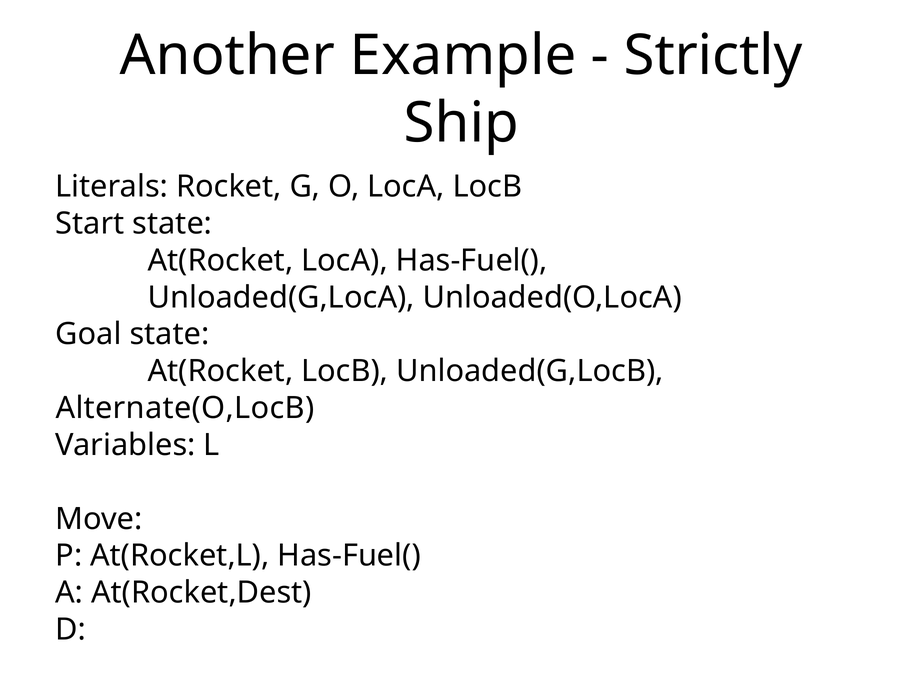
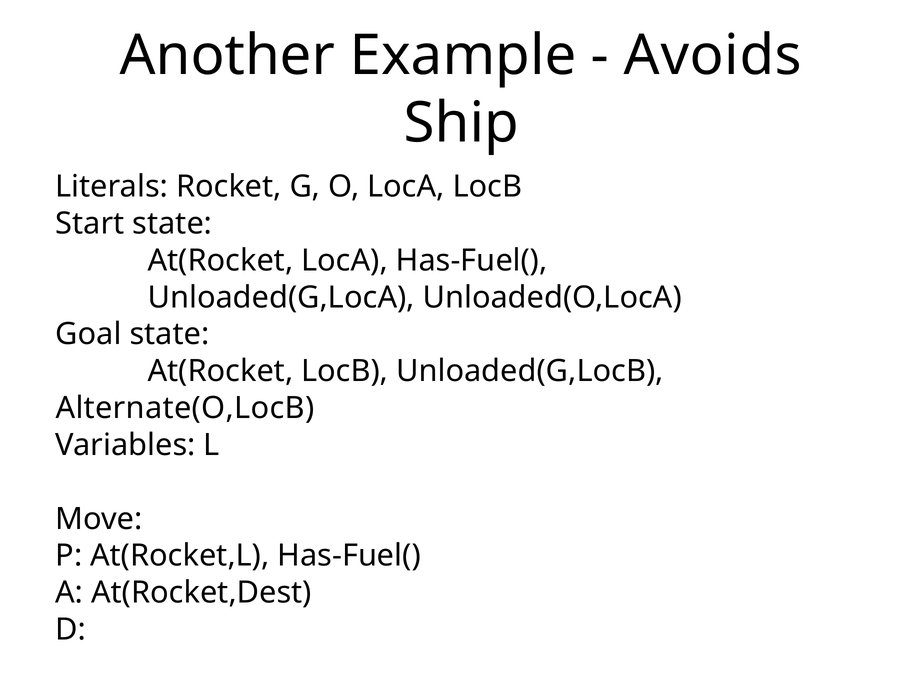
Strictly: Strictly -> Avoids (713, 56)
